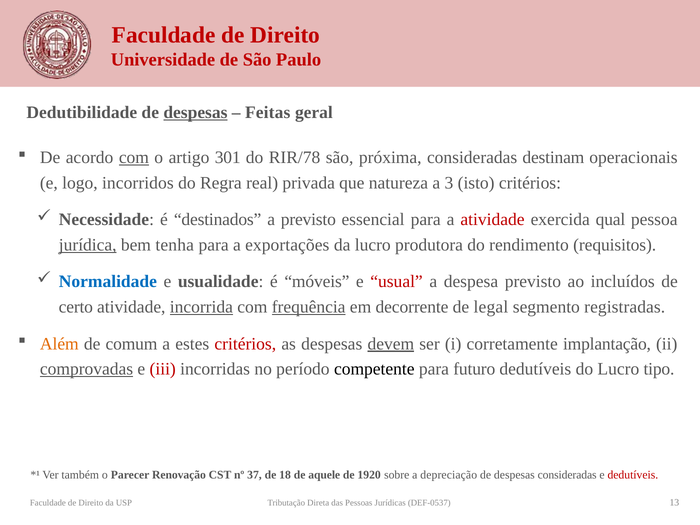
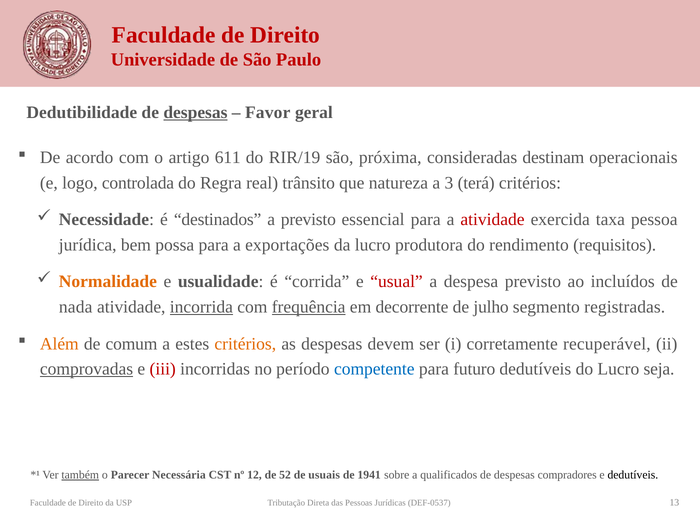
Feitas: Feitas -> Favor (268, 113)
com underline: present -> none (134, 158)
301: 301 -> 611 (228, 158)
RIR/78: RIR/78 -> RIR/19 (295, 158)
incorridos: incorridos -> controlada (138, 183)
privada: privada -> trânsito (309, 183)
isto: isto -> terá (476, 183)
qual: qual -> taxa (610, 220)
jurídica underline: present -> none (88, 245)
tenha: tenha -> possa (175, 245)
Normalidade colour: blue -> orange (108, 282)
móveis: móveis -> corrida (317, 282)
certo: certo -> nada (76, 307)
legal: legal -> julho (491, 307)
critérios colour: red -> orange (245, 344)
devem underline: present -> none (391, 344)
implantação: implantação -> recuperável (607, 344)
competente colour: black -> blue (374, 369)
tipo: tipo -> seja (659, 369)
também underline: none -> present (80, 475)
Renovação: Renovação -> Necessária (179, 475)
37: 37 -> 12 (255, 475)
18: 18 -> 52 (285, 475)
aquele: aquele -> usuais (324, 475)
1920: 1920 -> 1941 (369, 475)
depreciação: depreciação -> qualificados (449, 475)
despesas consideradas: consideradas -> compradores (567, 475)
dedutíveis colour: red -> black (633, 475)
